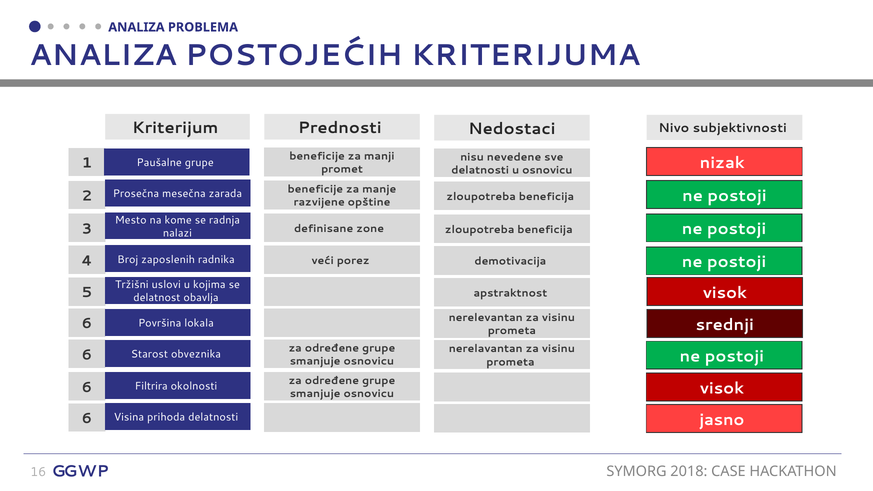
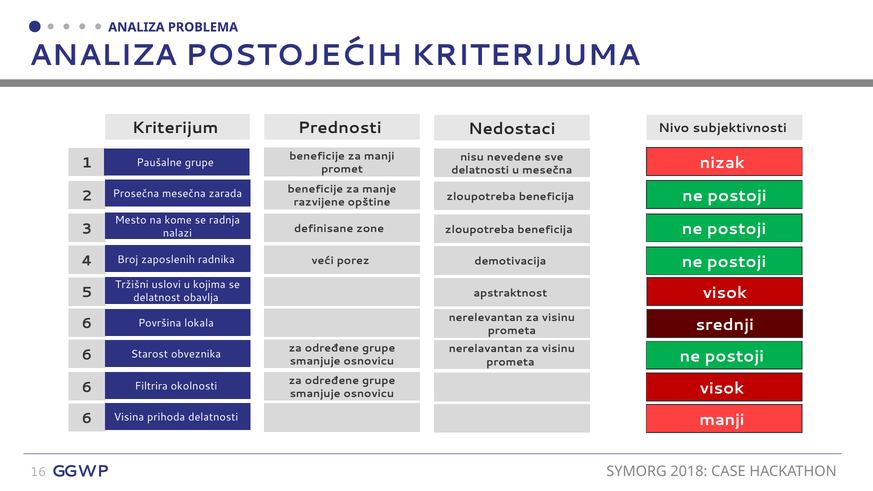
u osnovicu: osnovicu -> mesečna (547, 170)
jasno: jasno -> manji (722, 420)
